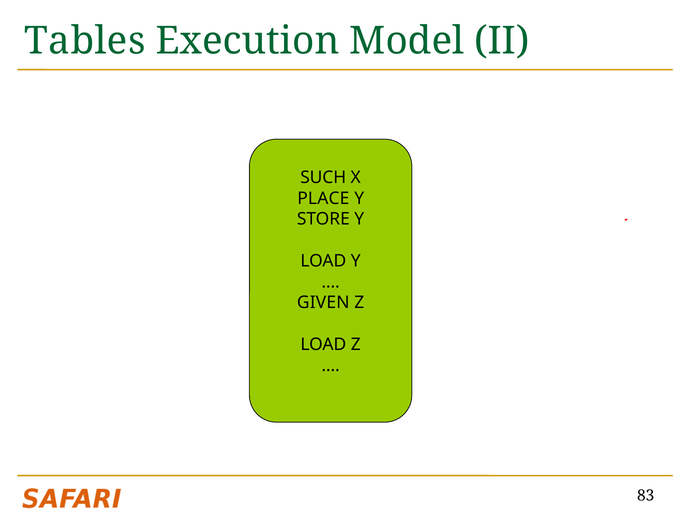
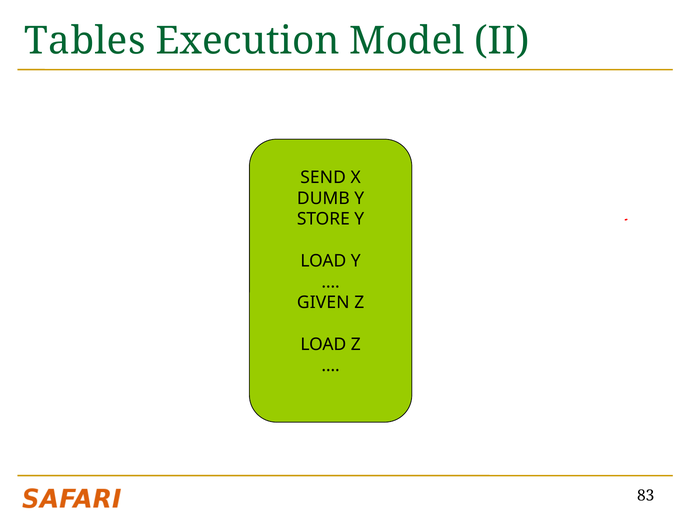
SUCH: SUCH -> SEND (323, 177)
PLACE: PLACE -> DUMB (323, 198)
